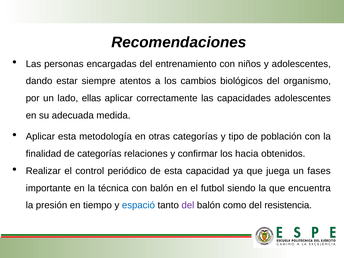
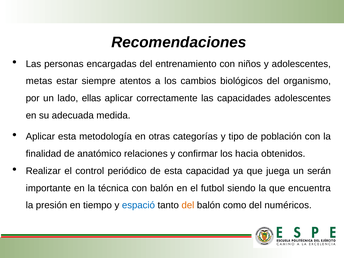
dando: dando -> metas (39, 81)
de categorías: categorías -> anatómico (99, 154)
fases: fases -> serán (319, 171)
del colour: purple -> orange (188, 205)
resistencia: resistencia -> numéricos (288, 205)
